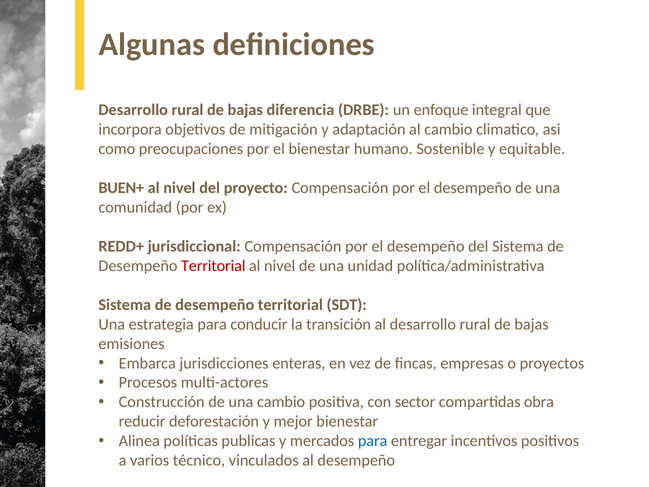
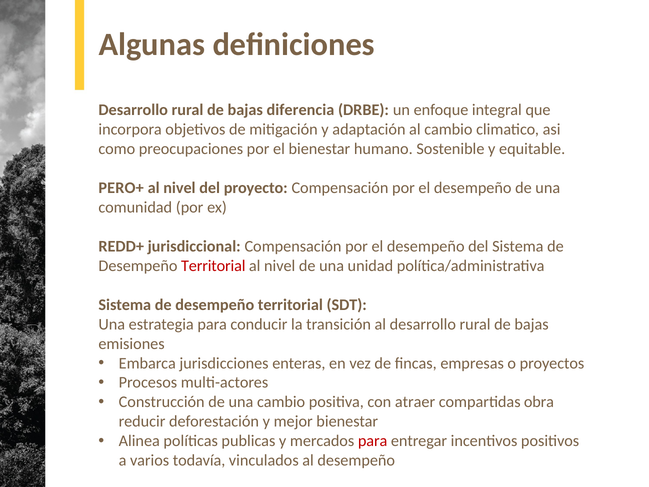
BUEN+: BUEN+ -> PERO+ (121, 188)
sector: sector -> atraer (415, 402)
para colour: blue -> red (373, 441)
técnico: técnico -> todavía (199, 460)
